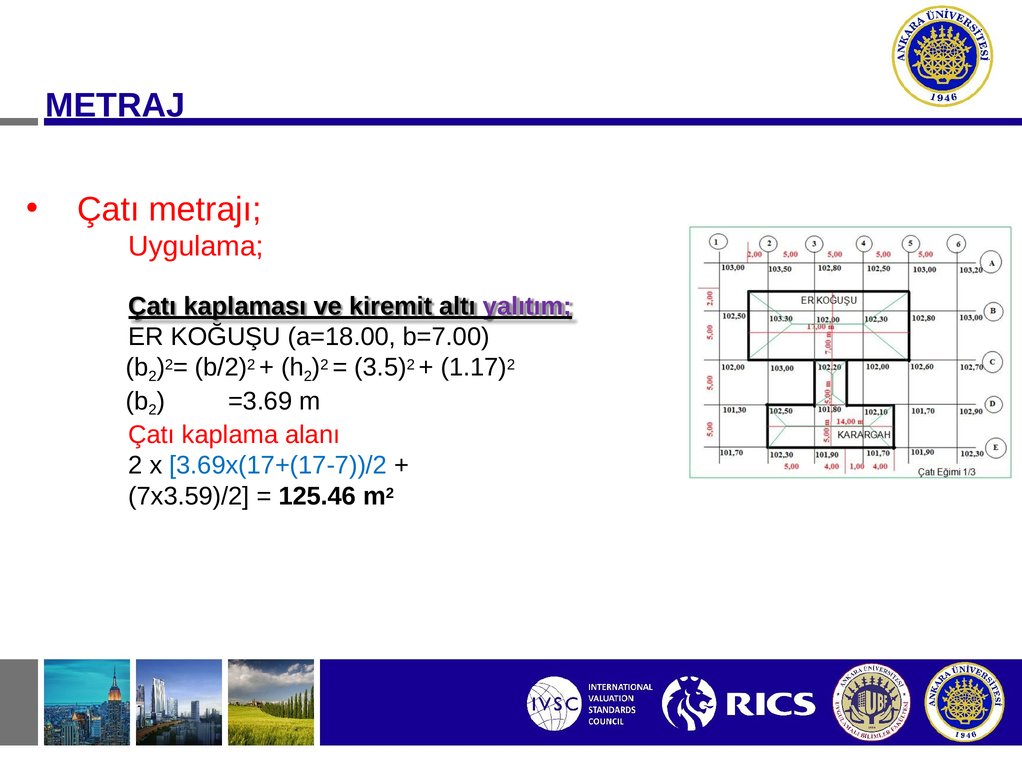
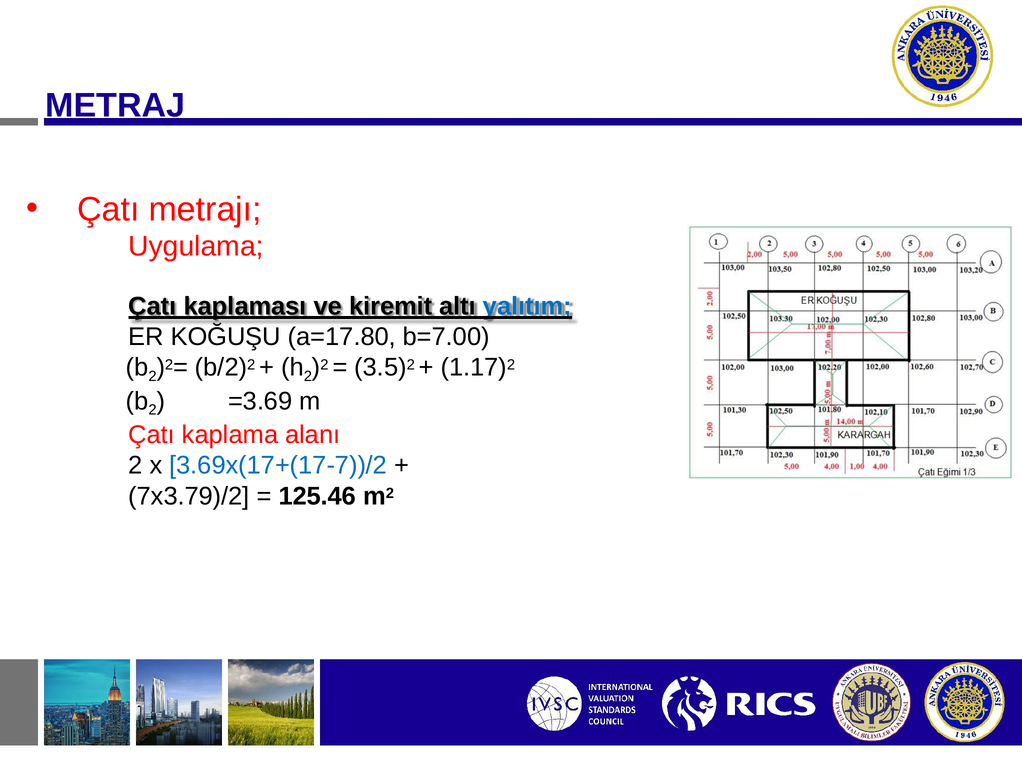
yalıtım colour: purple -> blue (527, 306)
a=18.00: a=18.00 -> a=17.80 (342, 337)
7x3.59)/2: 7x3.59)/2 -> 7x3.79)/2 (189, 496)
